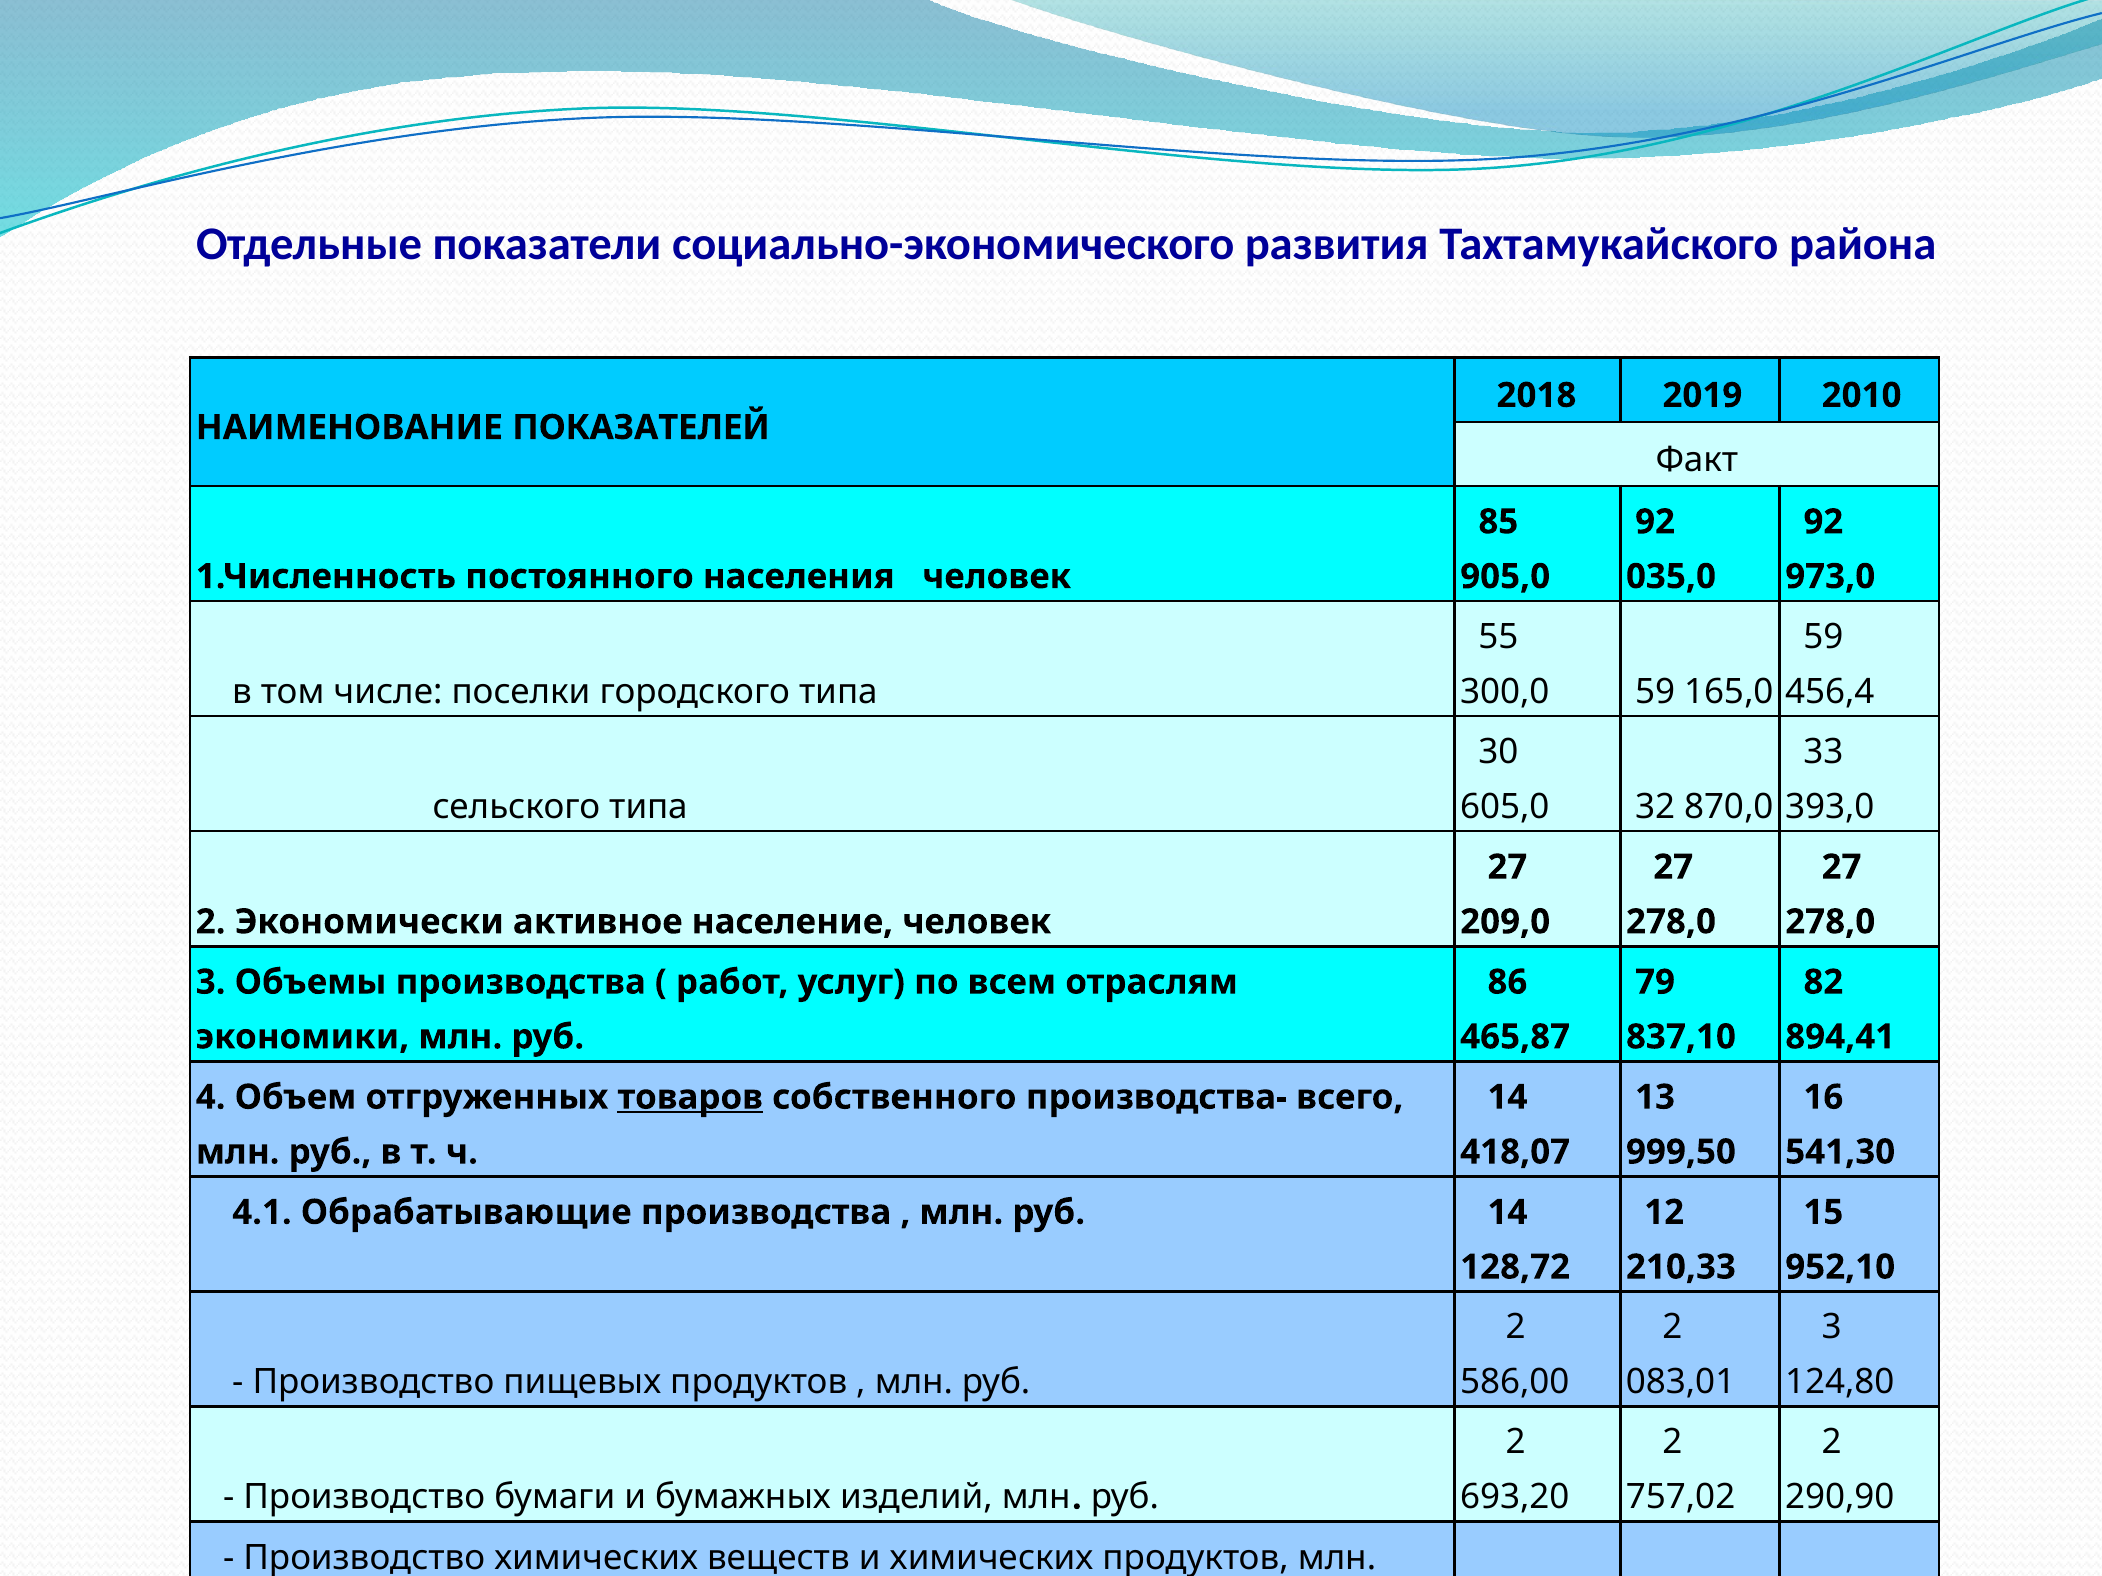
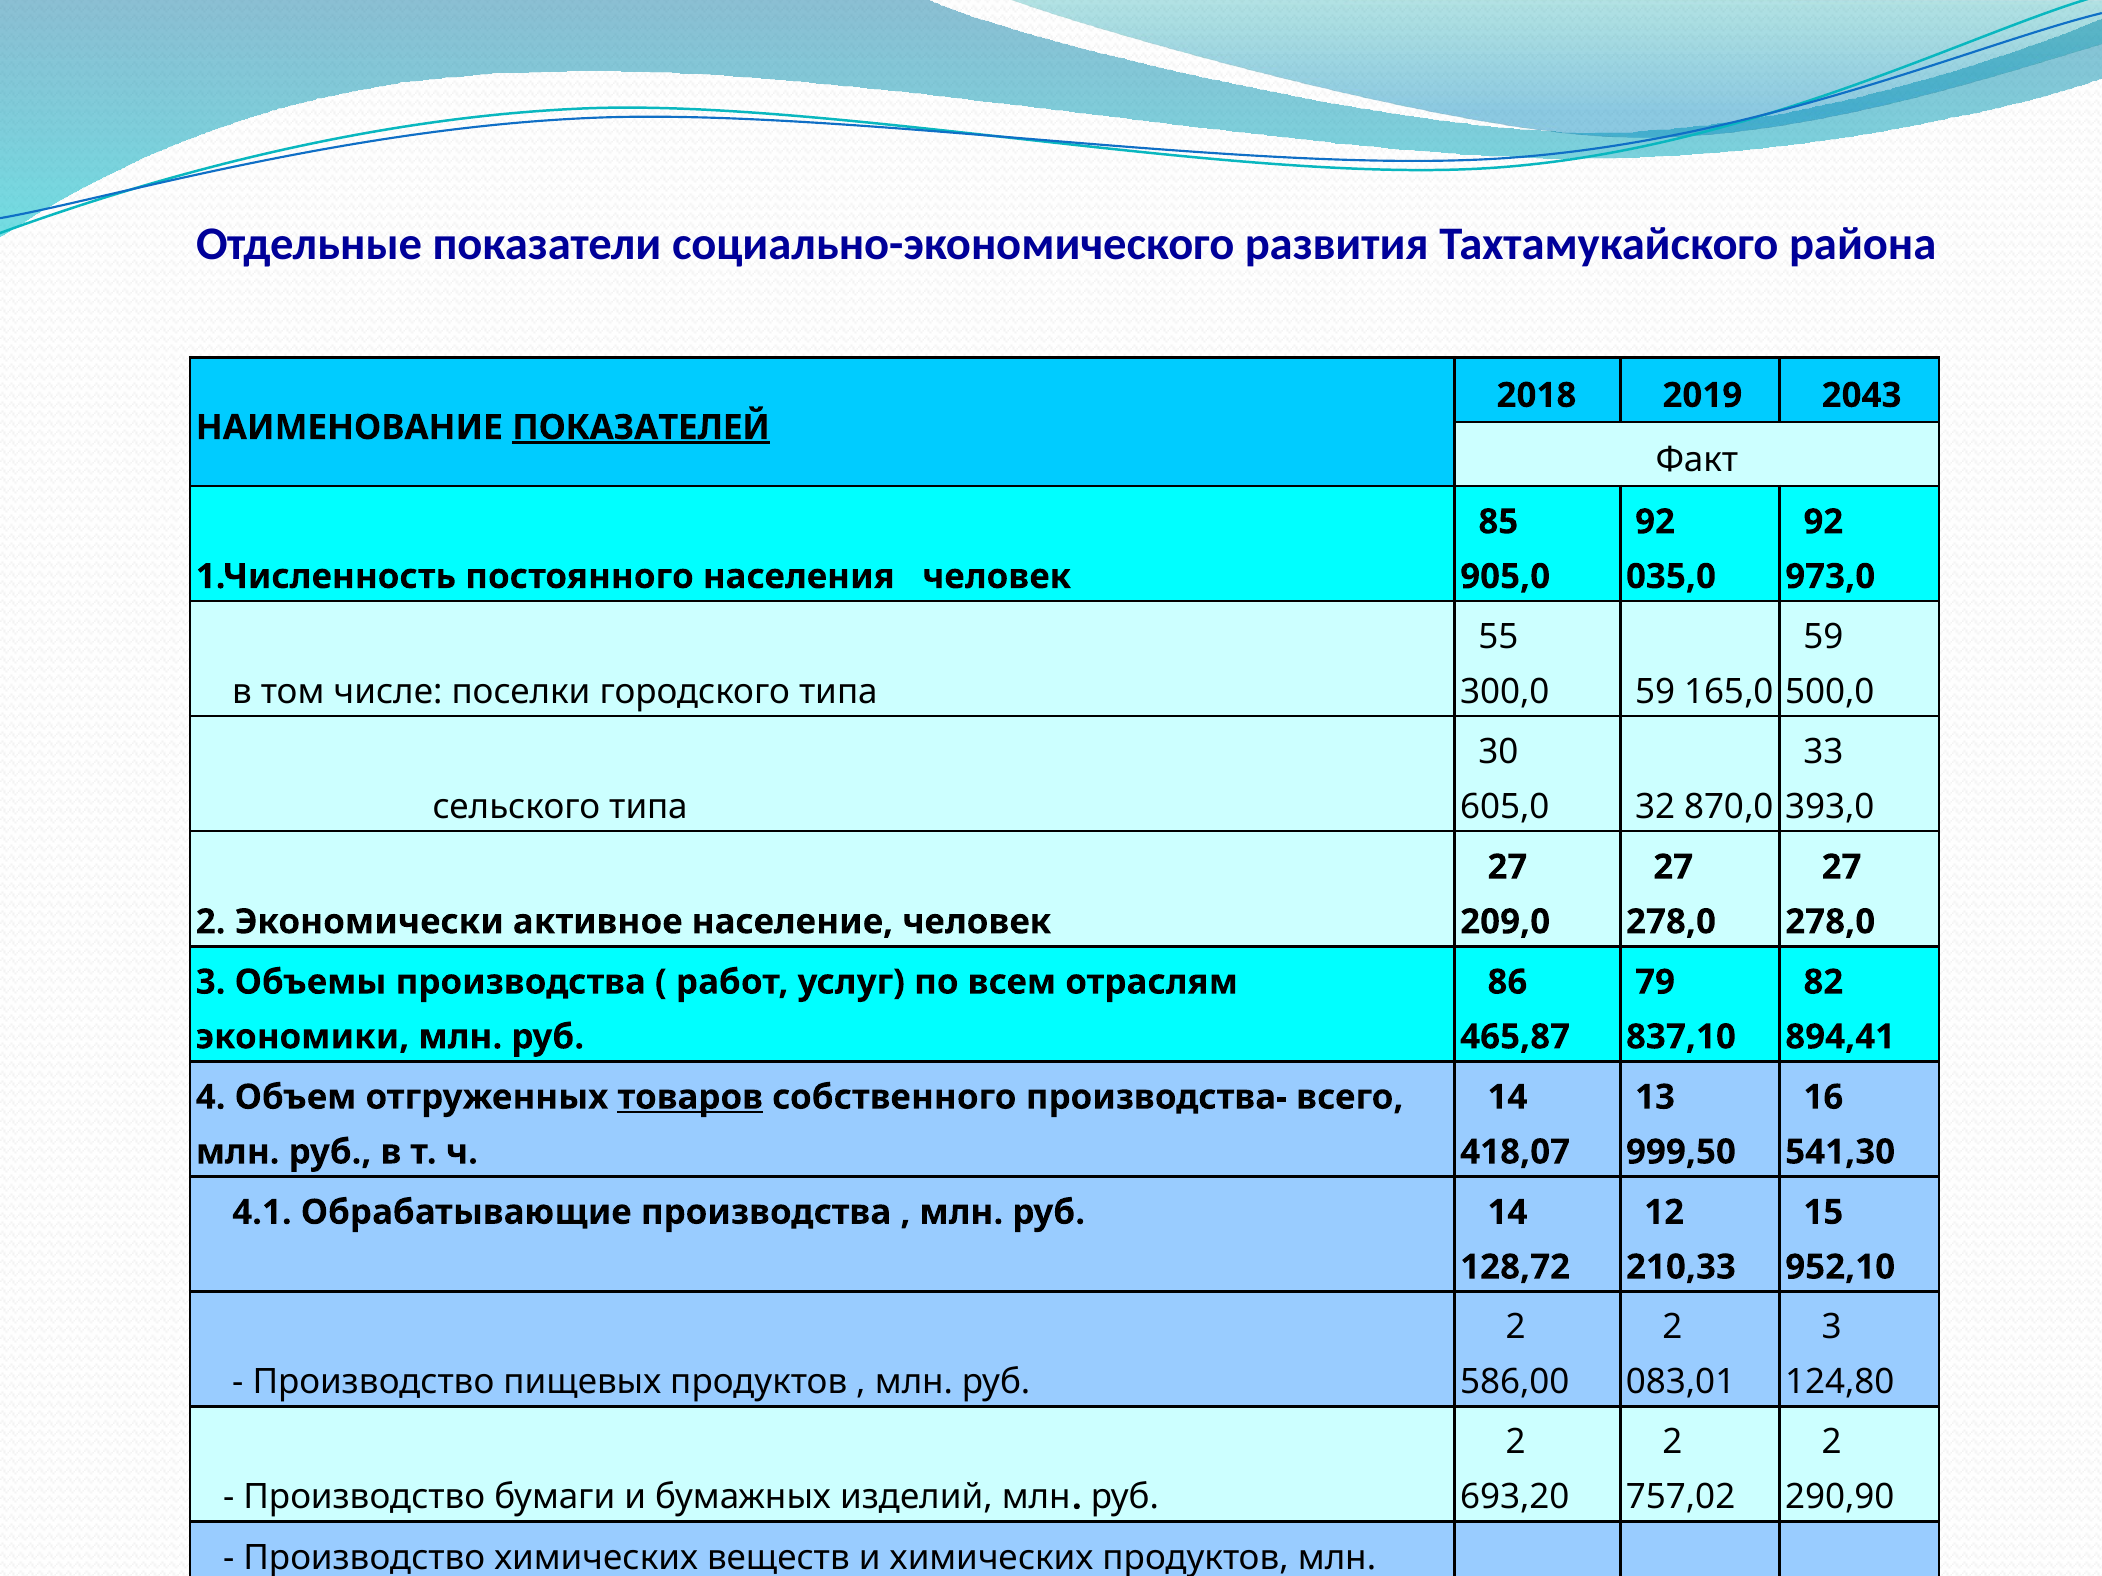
2010: 2010 -> 2043 (1862, 396)
ПОКАЗАТЕЛЕЙ underline: none -> present (641, 428)
456,4: 456,4 -> 500,0 (1830, 692)
